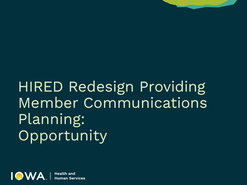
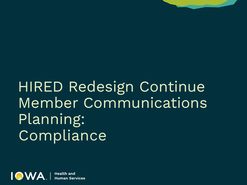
Providing: Providing -> Continue (172, 87)
Opportunity: Opportunity -> Compliance (63, 136)
